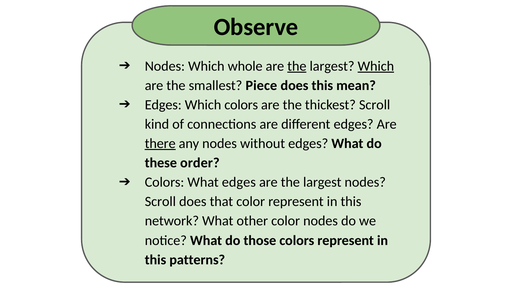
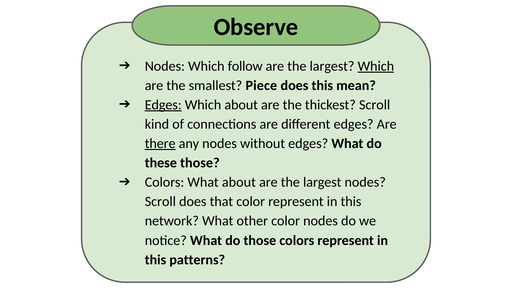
whole: whole -> follow (245, 66)
the underline: present -> none (297, 66)
Edges underline: none -> present (163, 105)
Which colors: colors -> about (241, 105)
these order: order -> those (200, 163)
What edges: edges -> about (239, 182)
